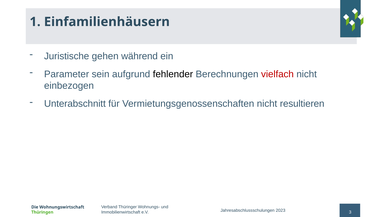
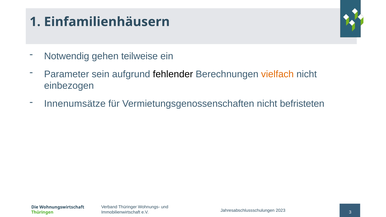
Juristische: Juristische -> Notwendig (67, 56)
während: während -> teilweise (139, 56)
vielfach colour: red -> orange (277, 74)
Unterabschnitt: Unterabschnitt -> Innenumsätze (75, 104)
resultieren: resultieren -> befristeten (302, 104)
